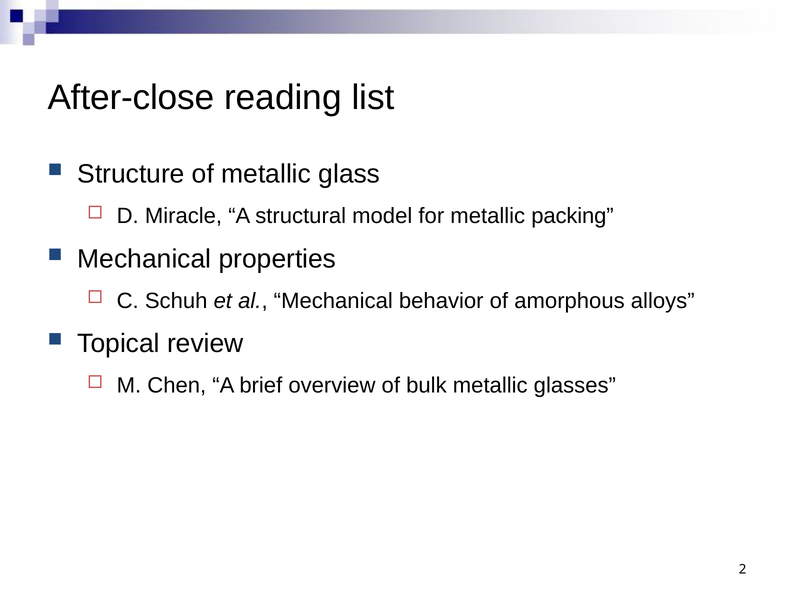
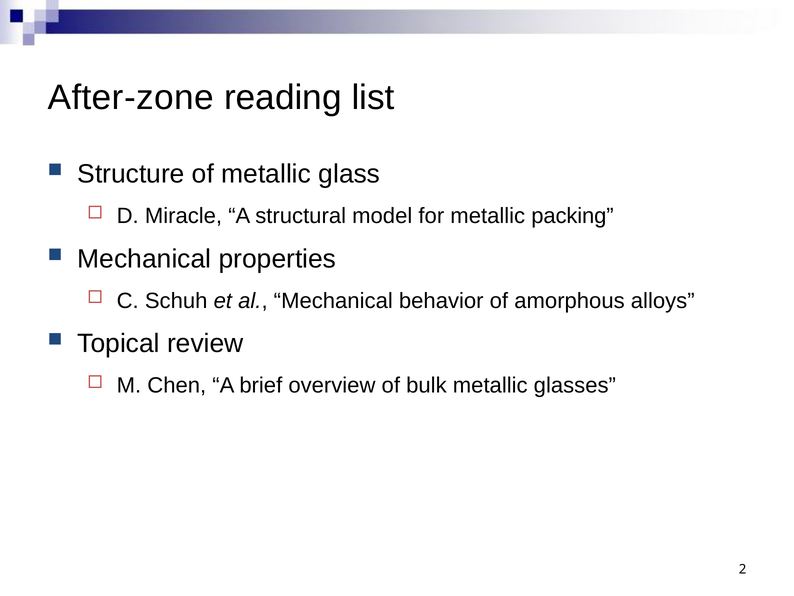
After-close: After-close -> After-zone (131, 98)
